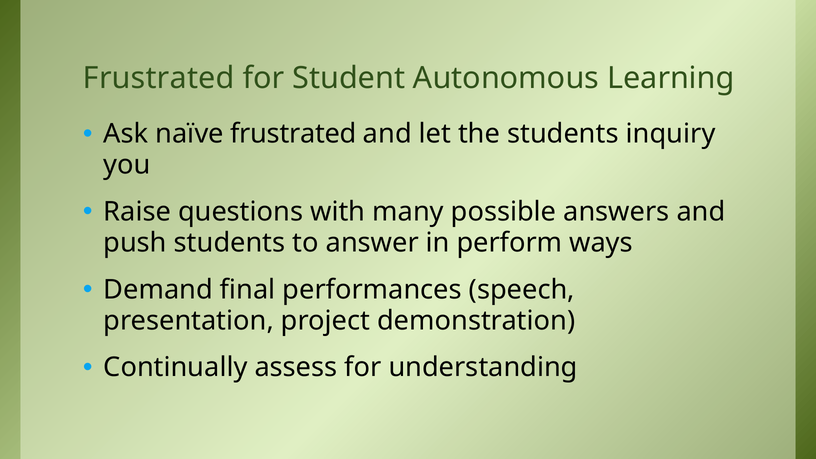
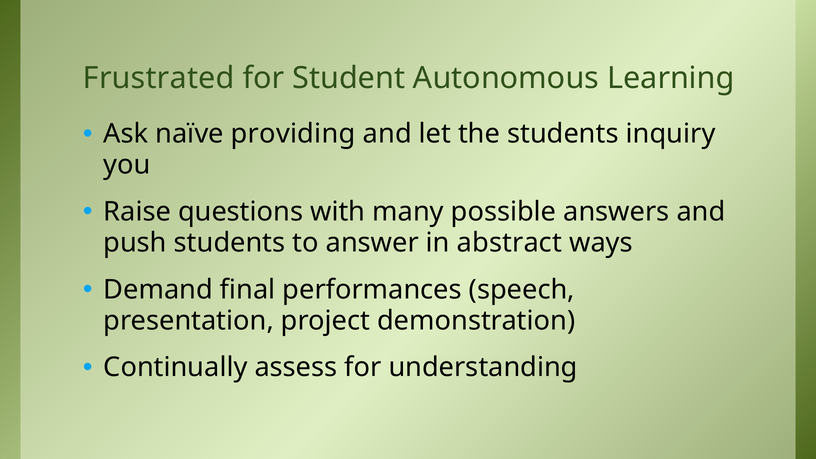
naïve frustrated: frustrated -> providing (293, 134)
perform: perform -> abstract (509, 243)
